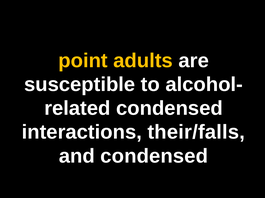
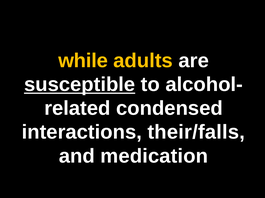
point: point -> while (83, 61)
susceptible underline: none -> present (80, 85)
and condensed: condensed -> medication (154, 157)
